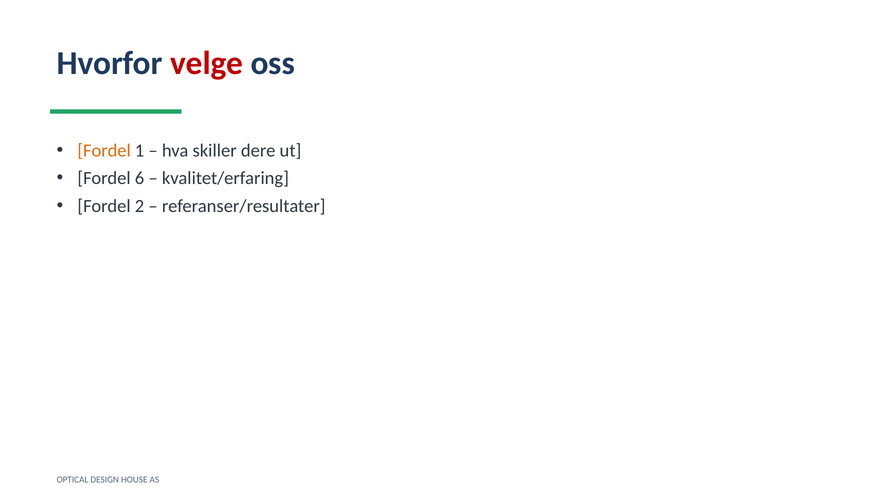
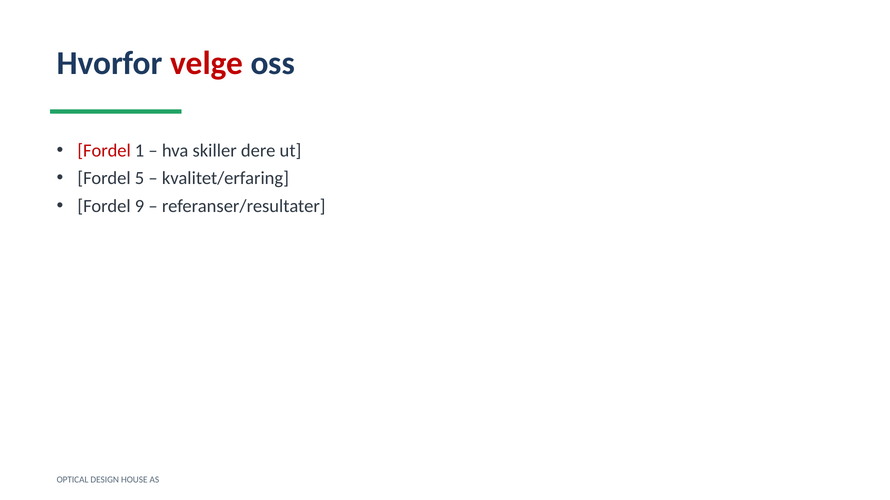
Fordel colour: orange -> red (104, 151)
6: 6 -> 5 (140, 179)
2: 2 -> 9 (140, 206)
